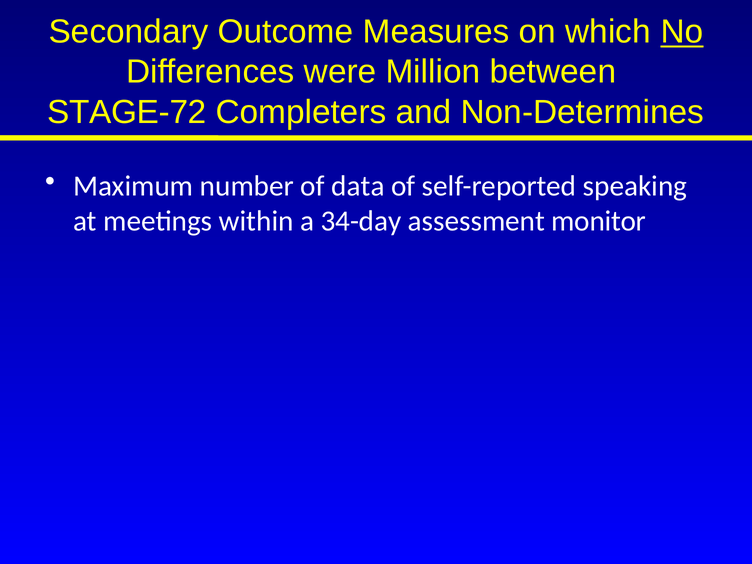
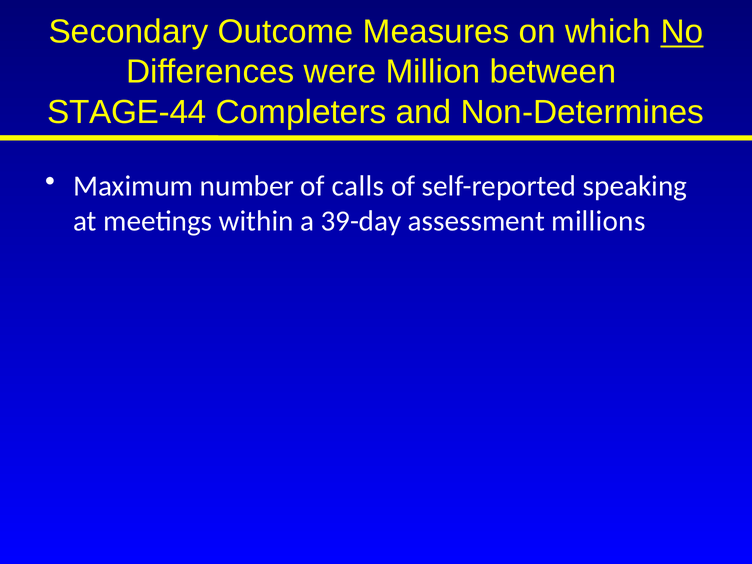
STAGE-72: STAGE-72 -> STAGE-44 (127, 112)
data: data -> calls (358, 186)
34-day: 34-day -> 39-day (361, 221)
monitor: monitor -> millions (598, 221)
